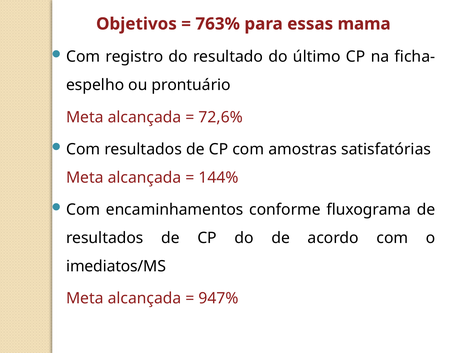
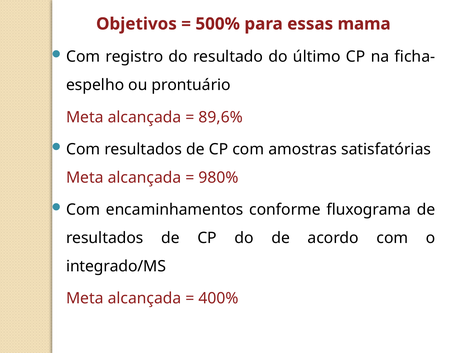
763%: 763% -> 500% (218, 24)
72,6%: 72,6% -> 89,6% (221, 117)
144%: 144% -> 980% (219, 178)
imediatos/MS: imediatos/MS -> integrado/MS (116, 266)
947%: 947% -> 400% (219, 299)
